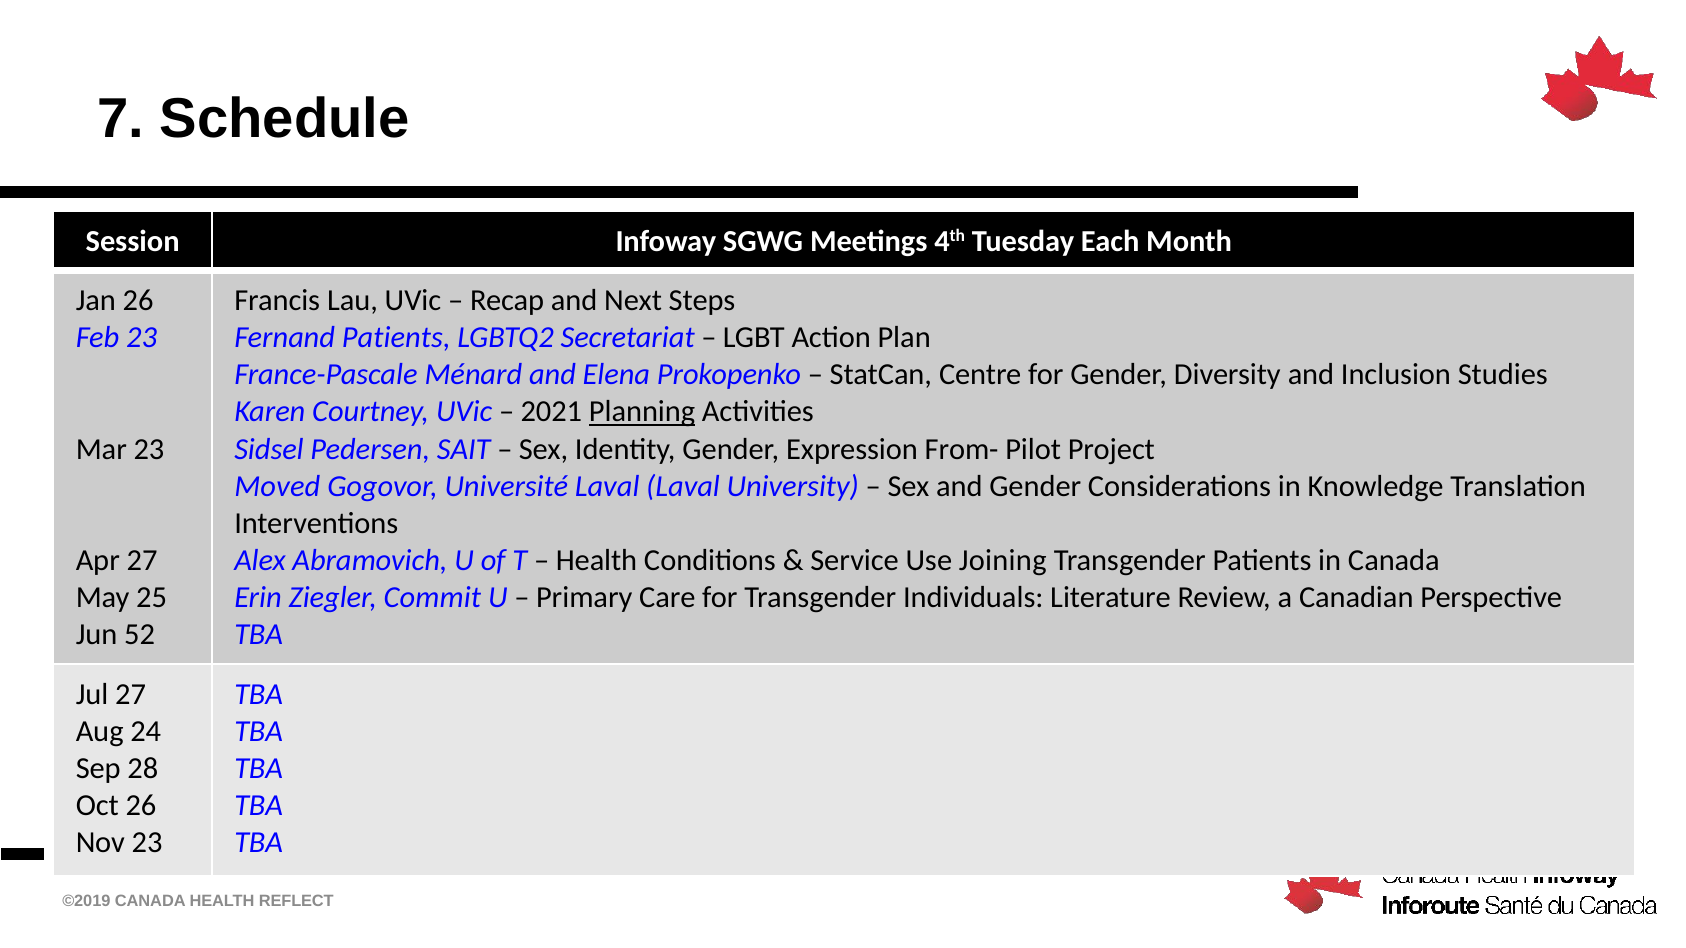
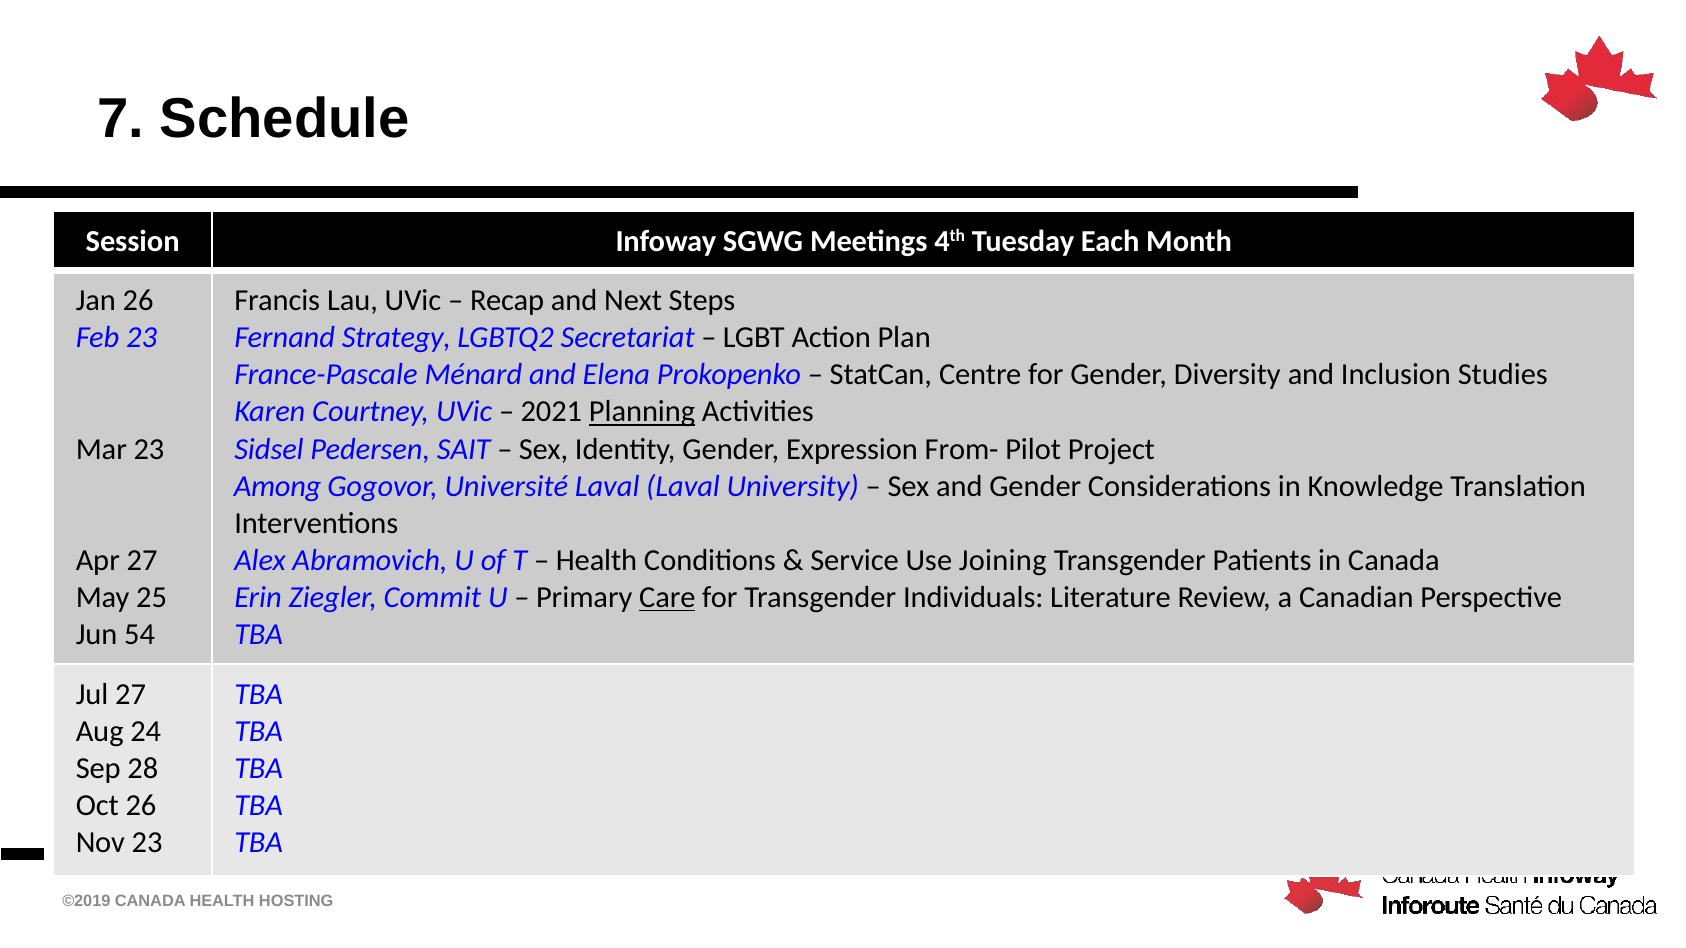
Fernand Patients: Patients -> Strategy (396, 338)
Moved: Moved -> Among (278, 486)
Care underline: none -> present (667, 598)
52: 52 -> 54 (140, 635)
REFLECT: REFLECT -> HOSTING (296, 902)
